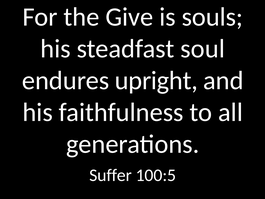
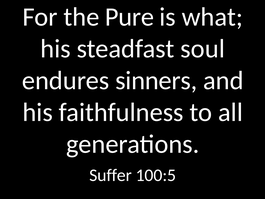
Give: Give -> Pure (129, 17)
souls: souls -> what (212, 17)
upright: upright -> sinners (156, 80)
